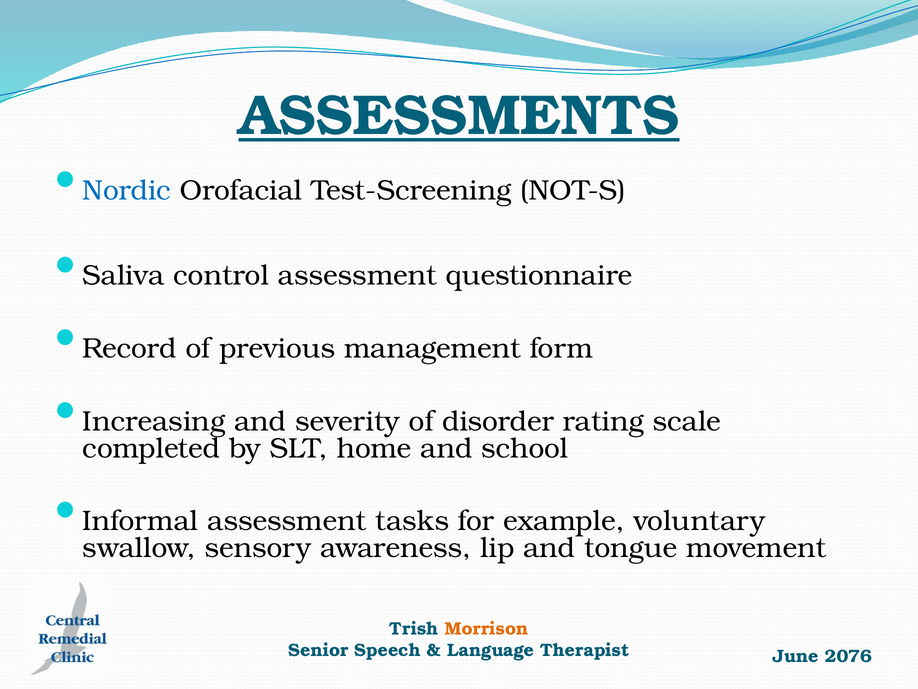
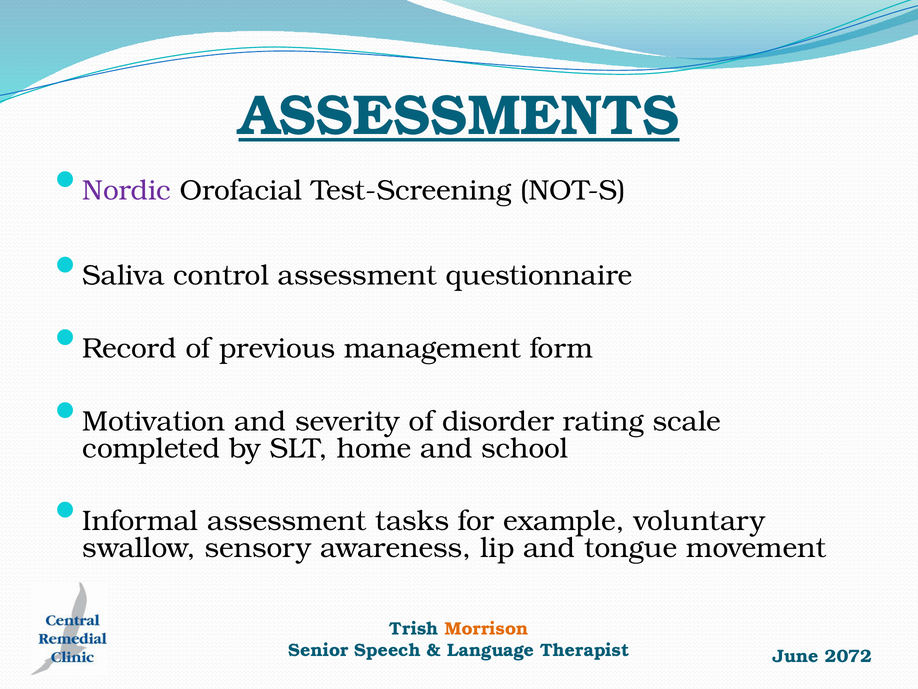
Nordic colour: blue -> purple (127, 191)
Increasing: Increasing -> Motivation (154, 421)
2076: 2076 -> 2072 (848, 656)
